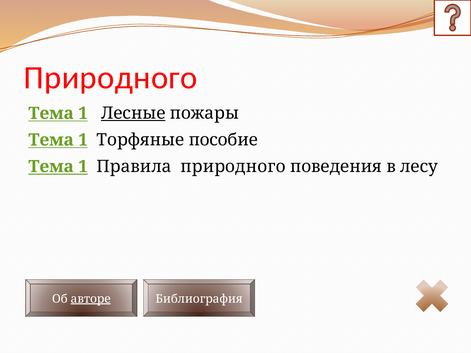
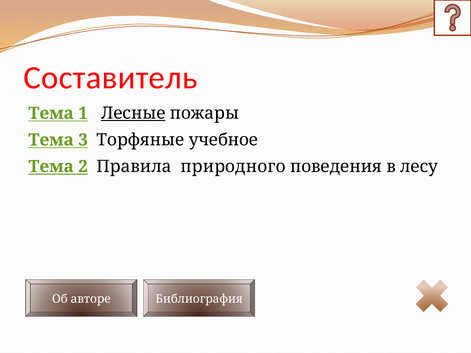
Природного: Природного -> Составитель (111, 78)
1: 1 -> 3 (83, 140)
пособие: пособие -> учебное (223, 140)
1: 1 -> 2 (83, 167)
авторе underline: present -> none (91, 299)
